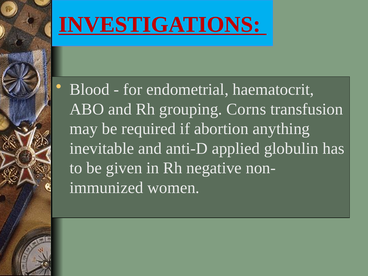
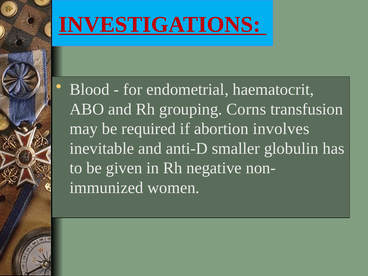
anything: anything -> involves (281, 129)
applied: applied -> smaller (236, 148)
